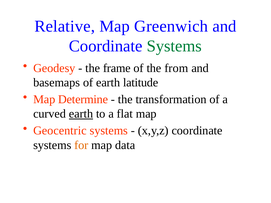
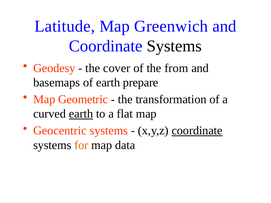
Relative: Relative -> Latitude (65, 26)
Systems colour: green -> black (174, 46)
frame: frame -> cover (117, 68)
latitude: latitude -> prepare (141, 83)
Determine: Determine -> Geometric (83, 99)
coordinate underline: none -> present (197, 131)
